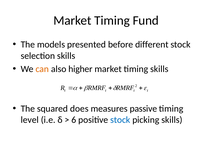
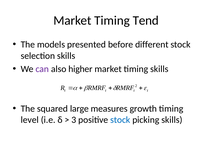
Fund: Fund -> Tend (146, 21)
can colour: orange -> purple (42, 69)
does: does -> large (79, 109)
passive: passive -> growth (143, 109)
6: 6 -> 3 (74, 120)
